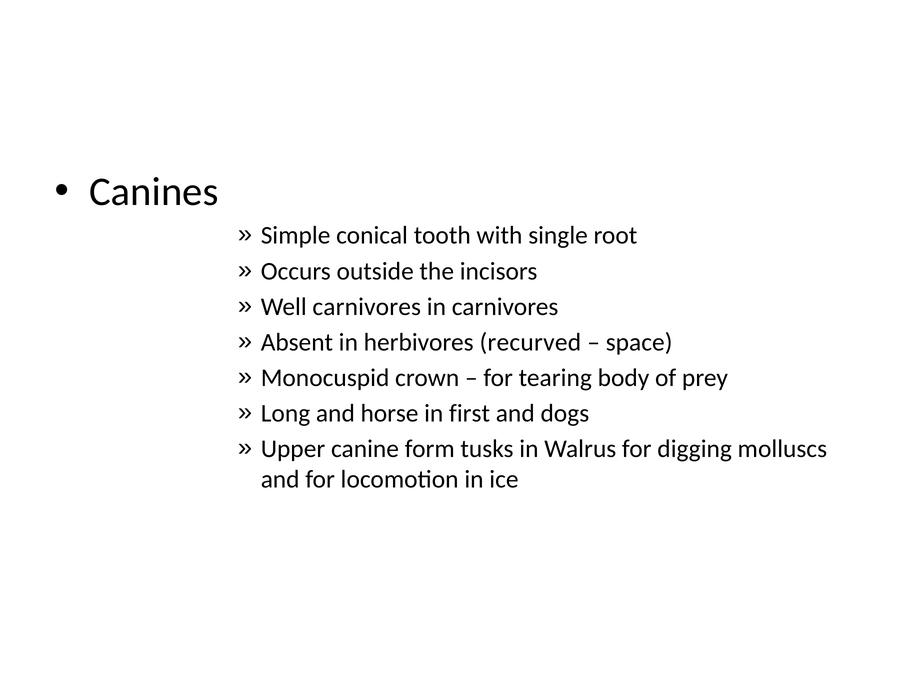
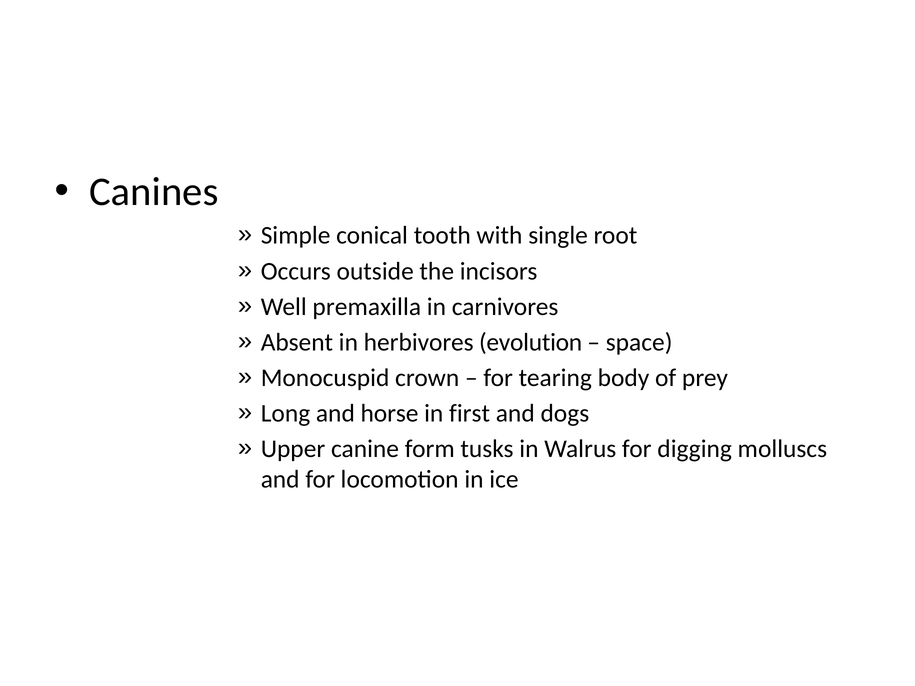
Well carnivores: carnivores -> premaxilla (367, 307)
recurved: recurved -> evolution (531, 342)
